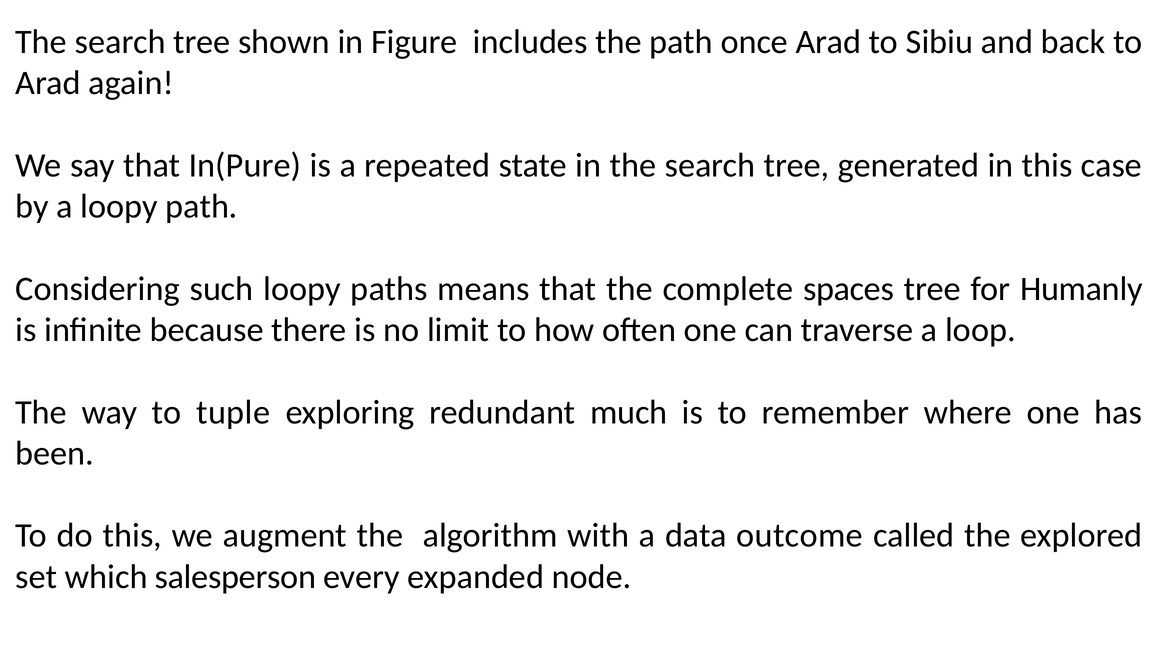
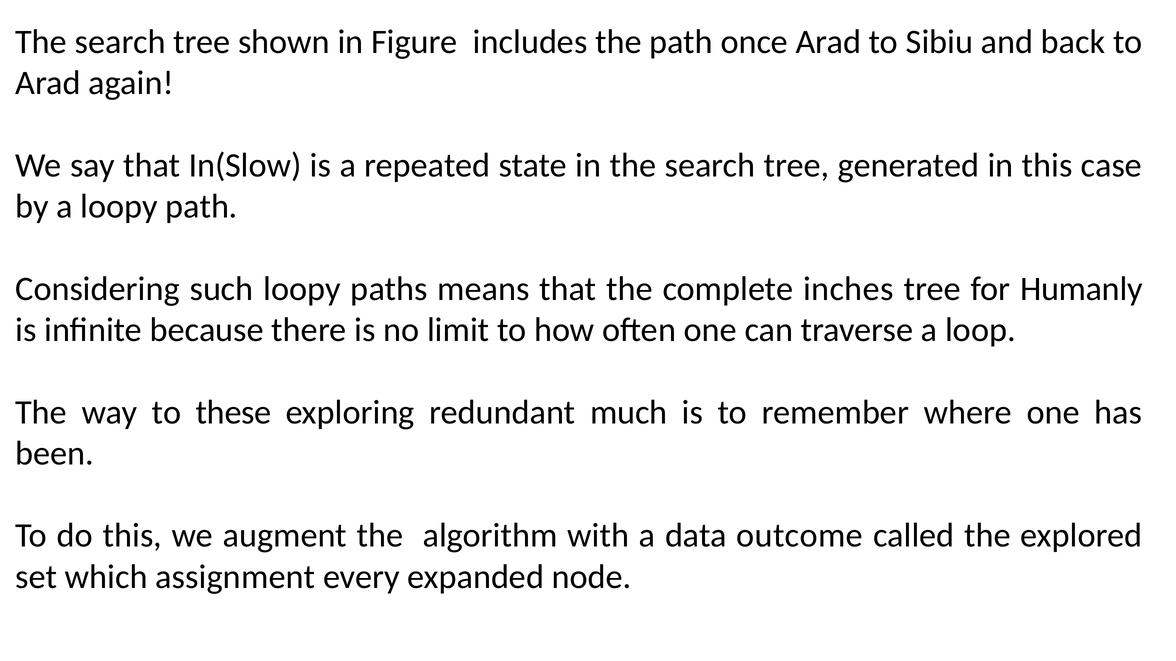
In(Pure: In(Pure -> In(Slow (245, 165)
spaces: spaces -> inches (848, 289)
tuple: tuple -> these (234, 413)
salesperson: salesperson -> assignment (235, 577)
